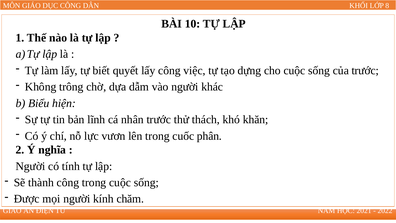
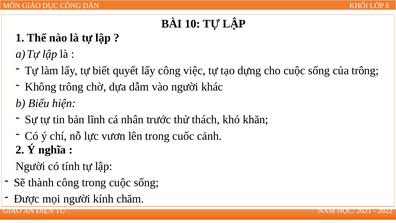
của trước: trước -> trông (365, 70)
phân: phân -> cảnh (209, 136)
